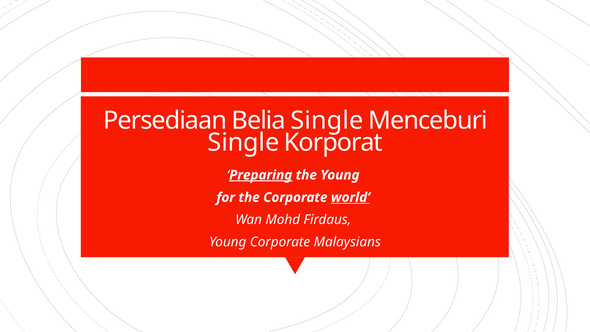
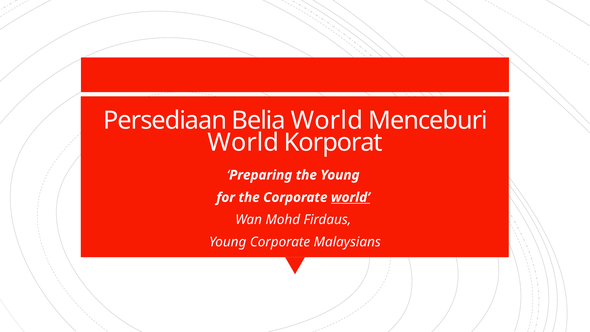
Belia Single: Single -> World (327, 121)
Single: Single -> World (243, 142)
Preparing underline: present -> none (261, 175)
